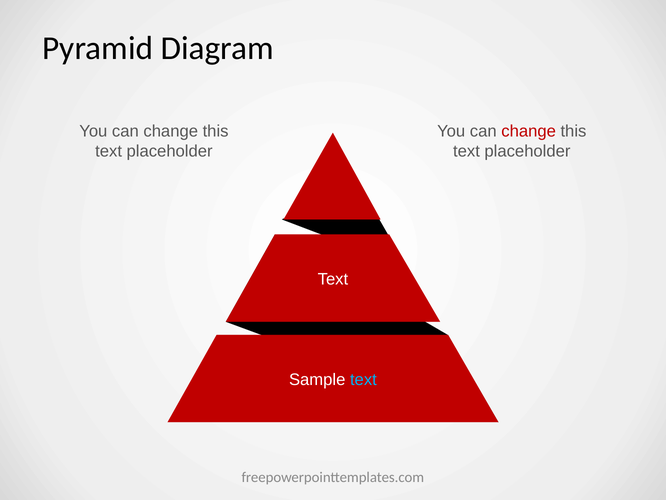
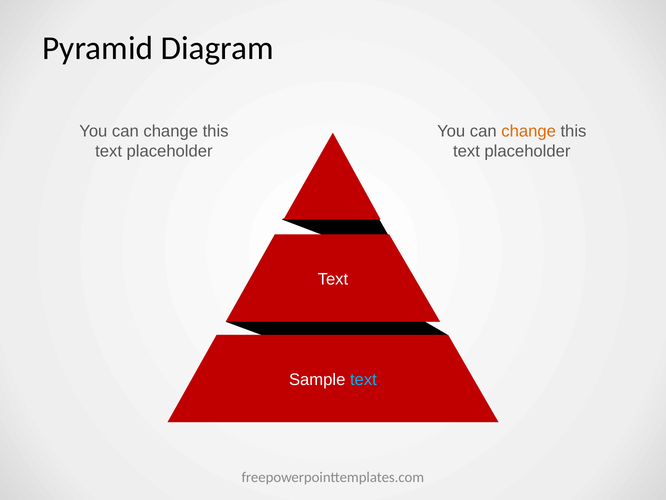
change colour: red -> orange (529, 131)
